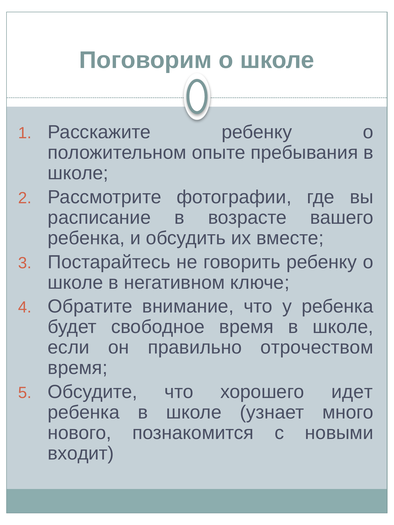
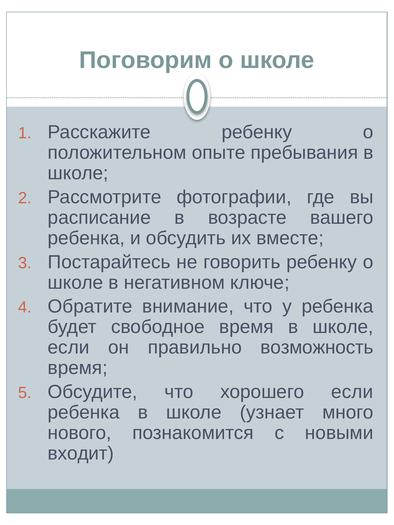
отрочеством: отрочеством -> возможность (317, 348)
хорошего идет: идет -> если (352, 392)
